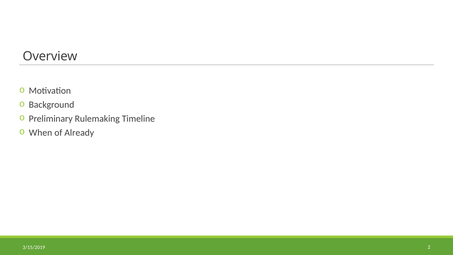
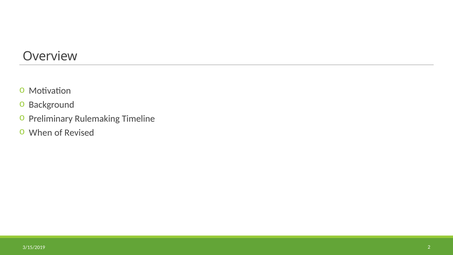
Already: Already -> Revised (79, 132)
